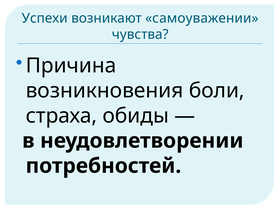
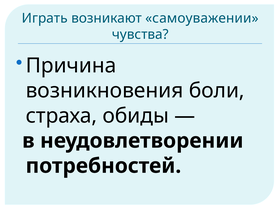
Успехи: Успехи -> Играть (45, 18)
